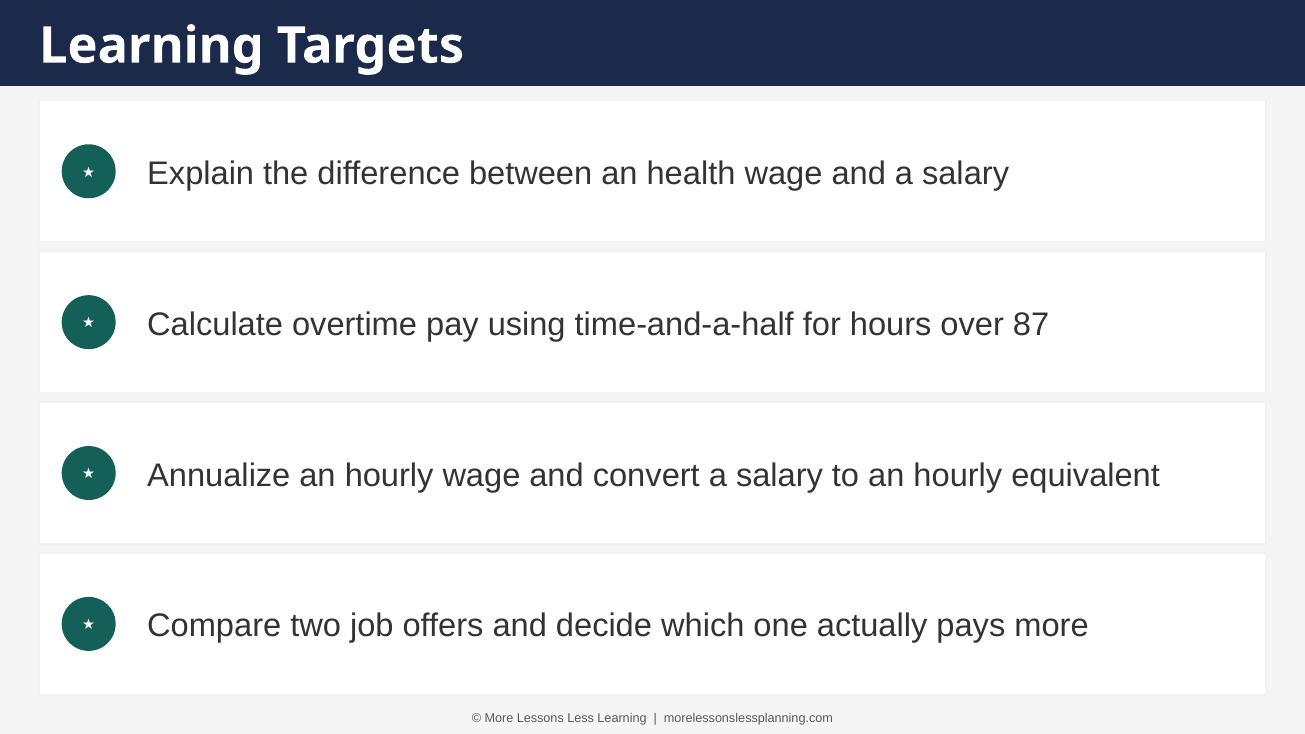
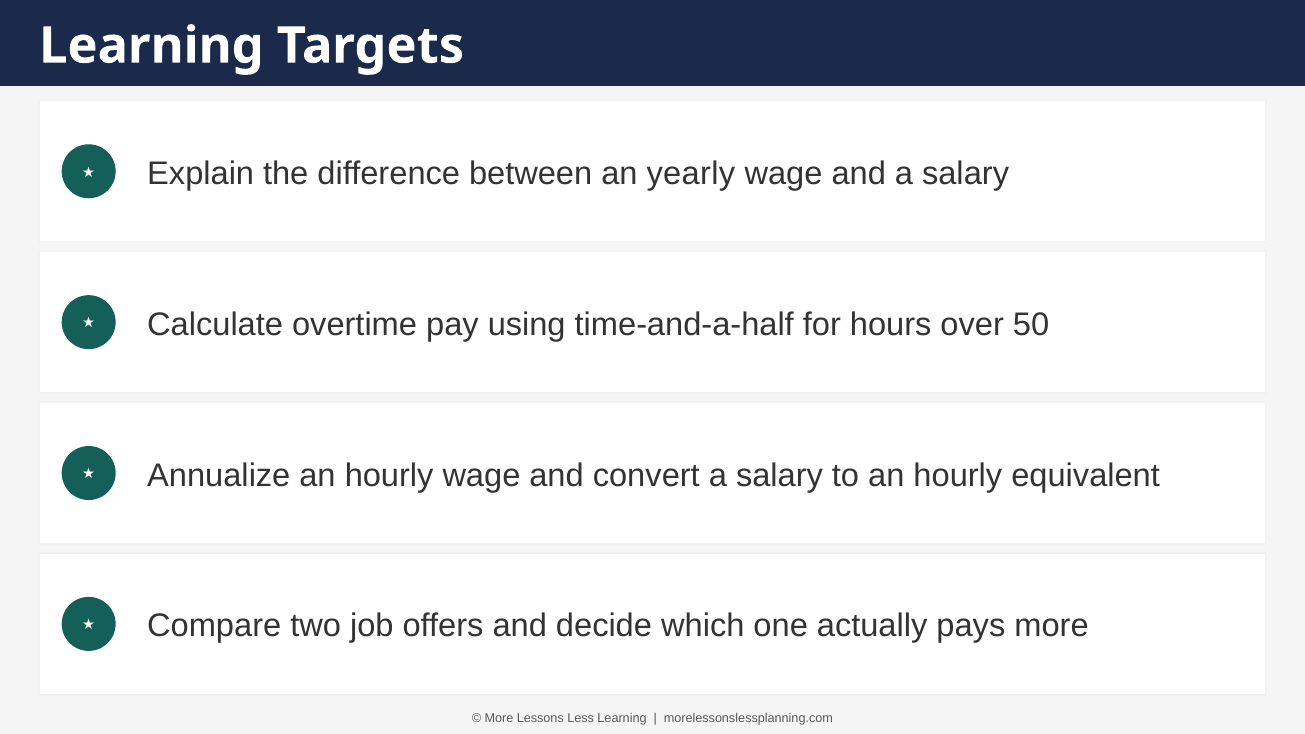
health: health -> yearly (691, 174)
87: 87 -> 50 (1031, 325)
